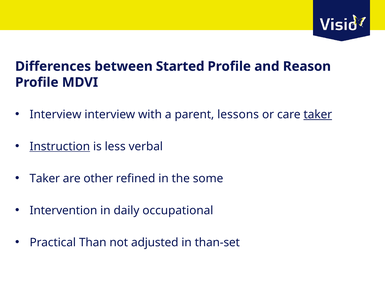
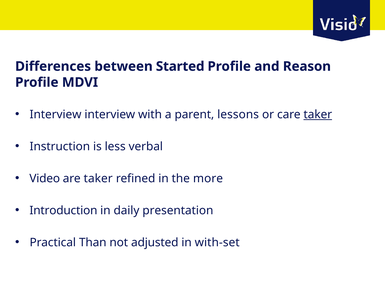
Instruction underline: present -> none (60, 147)
Taker: Taker -> Video (45, 179)
are other: other -> taker (98, 179)
some: some -> more (208, 179)
Intervention: Intervention -> Introduction (63, 211)
occupational: occupational -> presentation (178, 211)
than-set: than-set -> with-set (217, 243)
